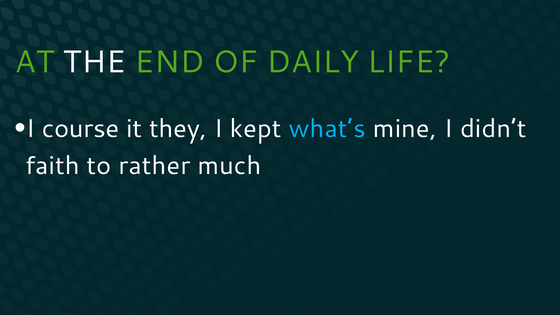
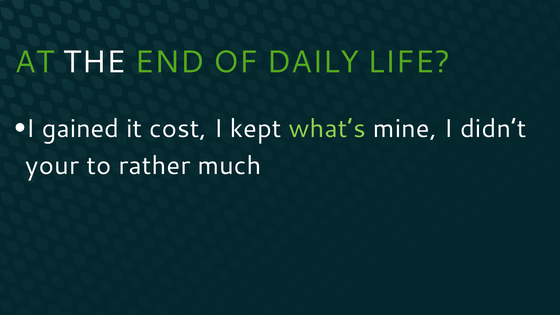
course: course -> gained (81, 129)
they: they -> cost (178, 129)
what’s colour: light blue -> light green (327, 129)
faith: faith -> your (52, 166)
